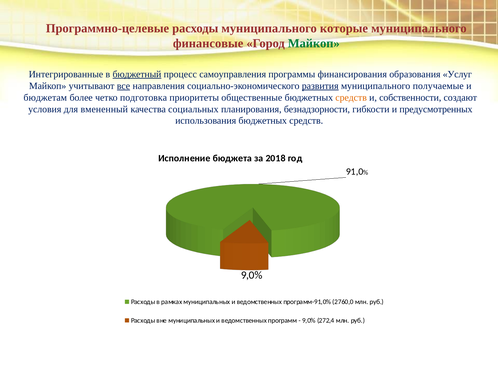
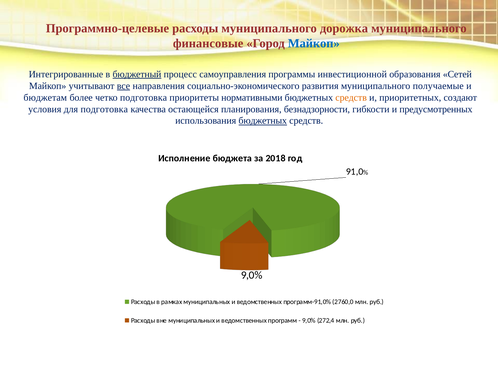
которые: которые -> дорожка (344, 28)
Майкоп colour: green -> blue (314, 43)
финансирования: финансирования -> инвестиционной (352, 74)
Услуг: Услуг -> Сетей (457, 74)
развития underline: present -> none (320, 86)
общественные: общественные -> нормативными (252, 97)
собственности: собственности -> приоритетных (410, 97)
для вмененный: вмененный -> подготовка (104, 109)
социальных: социальных -> остающейся (193, 109)
бюджетных underline: none -> present (263, 121)
